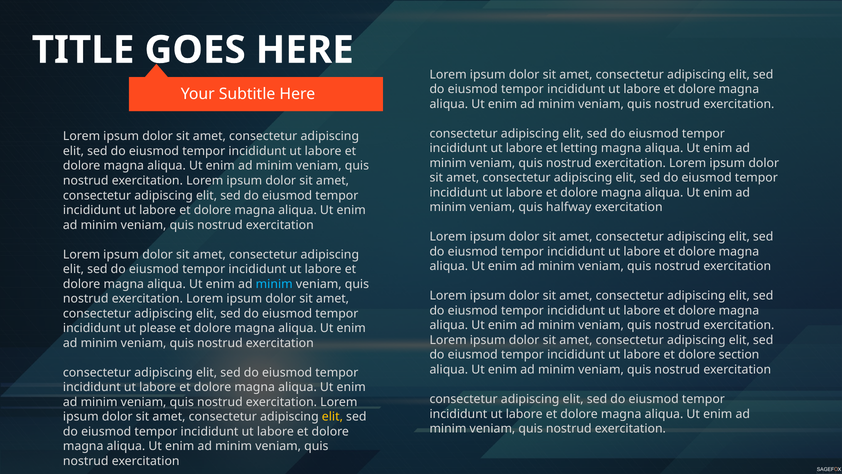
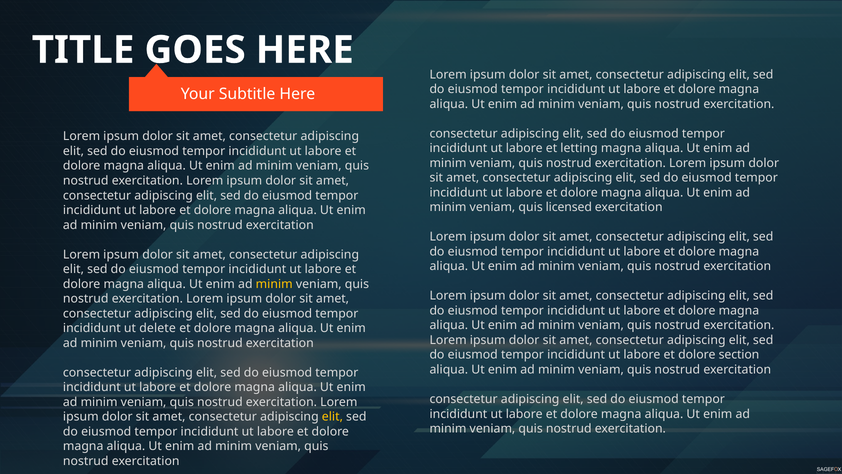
halfway: halfway -> licensed (569, 207)
minim colour: light blue -> yellow (274, 284)
please: please -> delete (158, 328)
